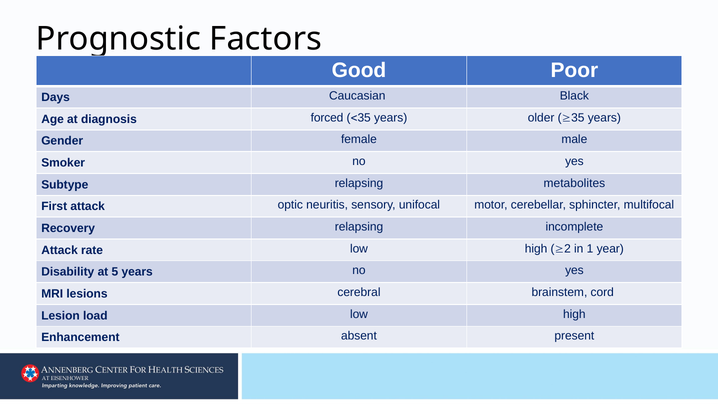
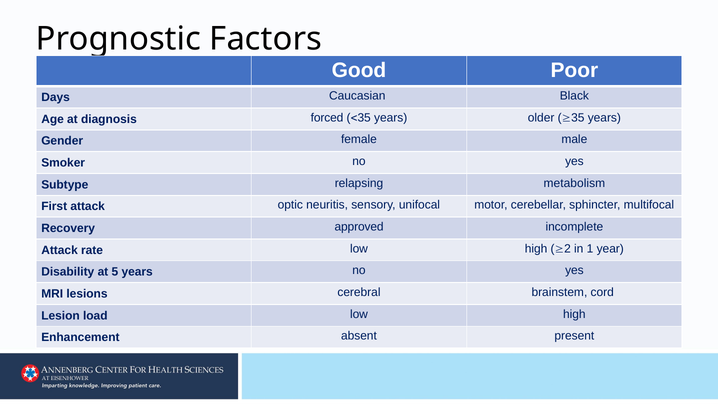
metabolites: metabolites -> metabolism (574, 183)
Recovery relapsing: relapsing -> approved (359, 227)
